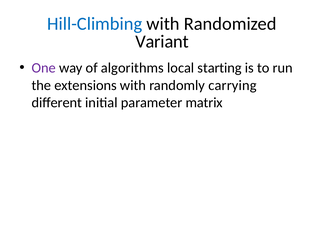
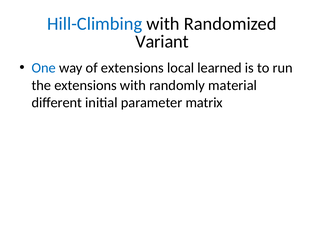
One colour: purple -> blue (44, 68)
of algorithms: algorithms -> extensions (132, 68)
starting: starting -> learned (220, 68)
carrying: carrying -> material (233, 85)
